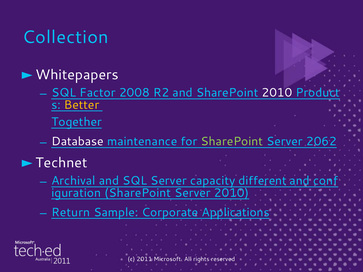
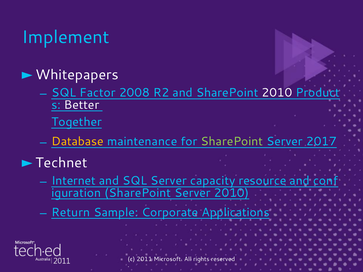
Collection: Collection -> Implement (66, 37)
Better colour: yellow -> white (82, 105)
Database colour: white -> yellow (78, 142)
2062: 2062 -> 2017 (321, 142)
Archival: Archival -> Internet (73, 181)
different: different -> resource (263, 181)
